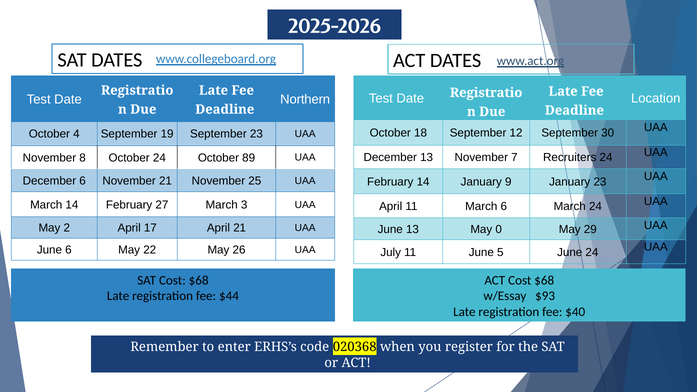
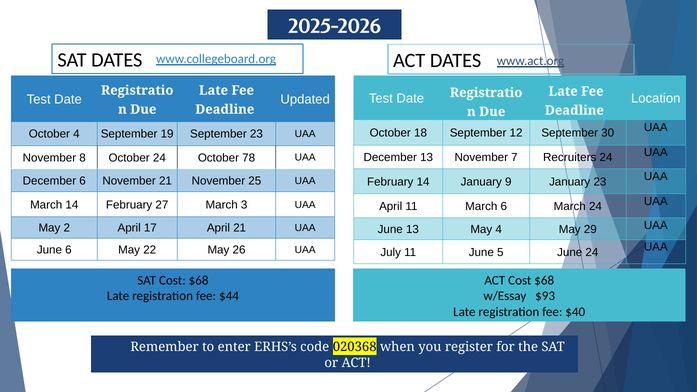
Northern: Northern -> Updated (305, 99)
89: 89 -> 78 (249, 158)
May 0: 0 -> 4 (499, 229)
